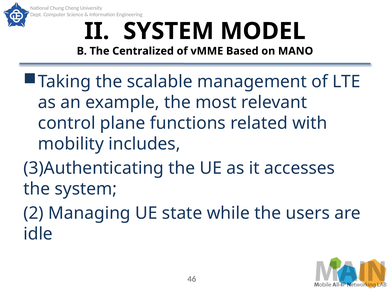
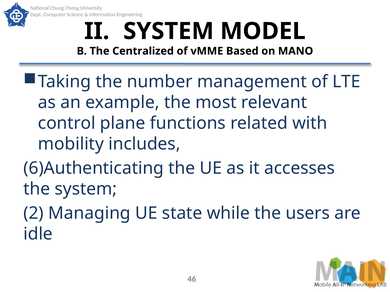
scalable: scalable -> number (160, 82)
3)Authenticating: 3)Authenticating -> 6)Authenticating (94, 169)
